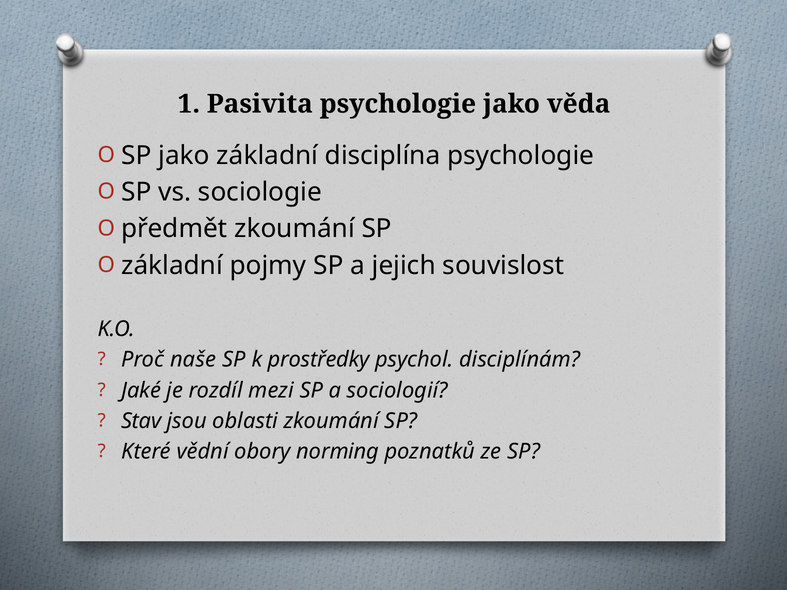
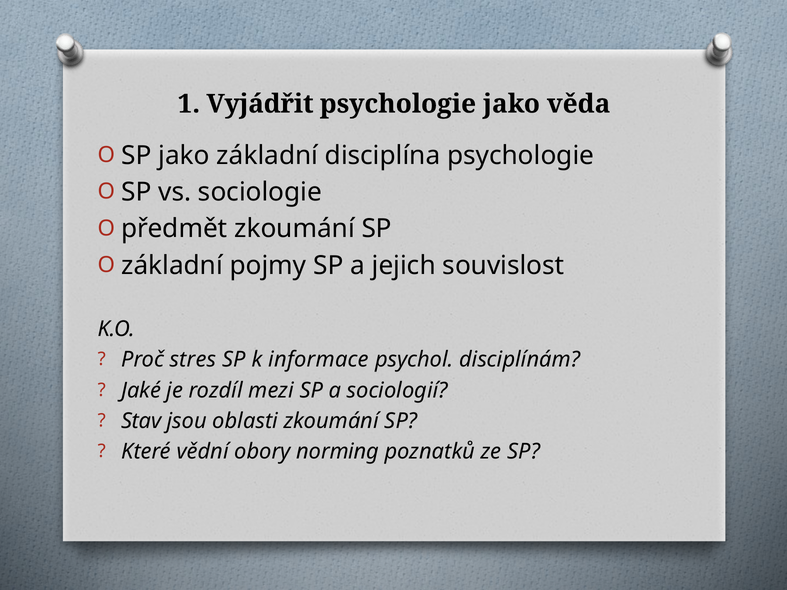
Pasivita: Pasivita -> Vyjádřit (260, 104)
naše: naše -> stres (193, 360)
prostředky: prostředky -> informace (319, 360)
